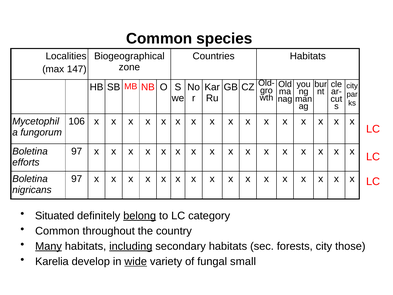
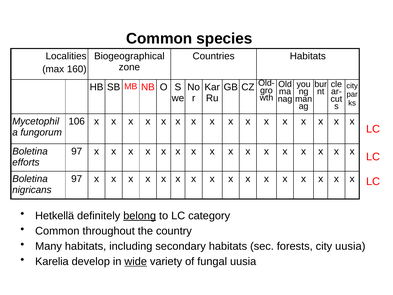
147: 147 -> 160 (77, 69)
Situated: Situated -> Hetkellä (55, 215)
Many underline: present -> none (49, 246)
including underline: present -> none (131, 246)
city those: those -> uusia (350, 246)
fungal small: small -> uusia (243, 261)
